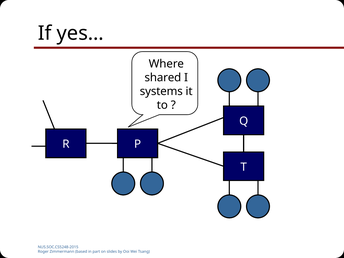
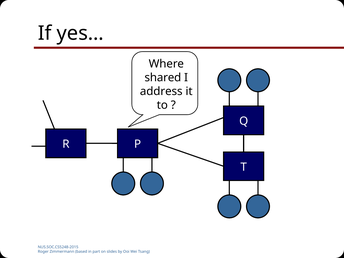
systems: systems -> address (161, 91)
